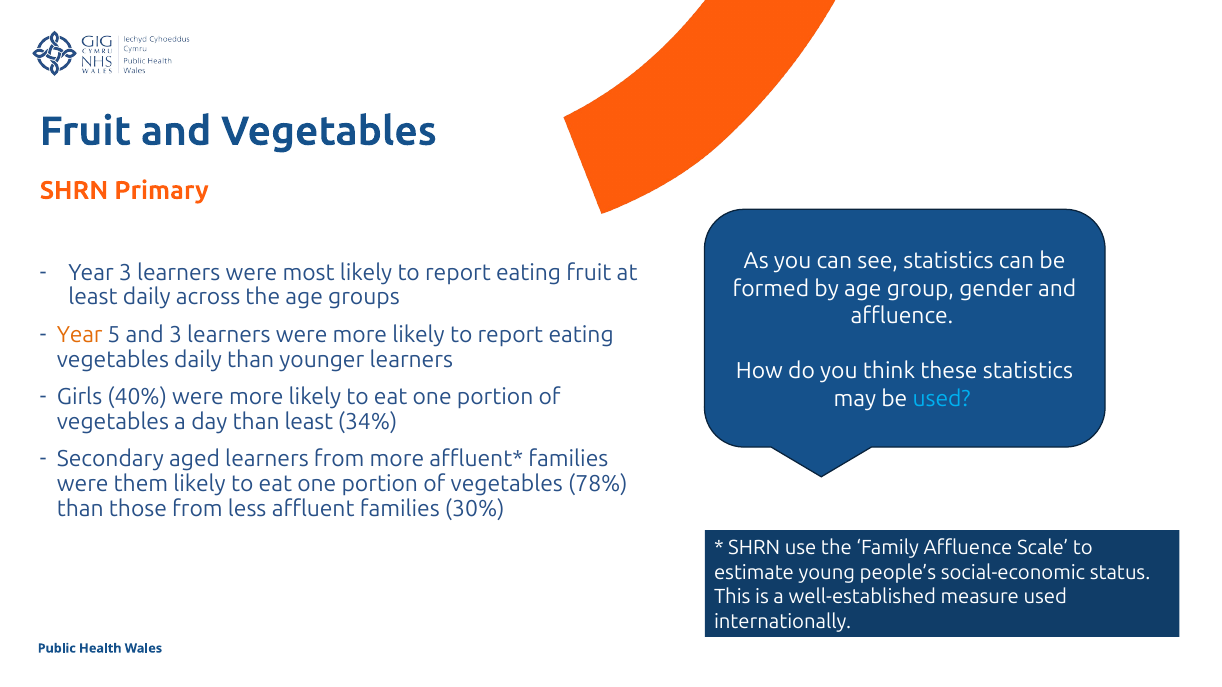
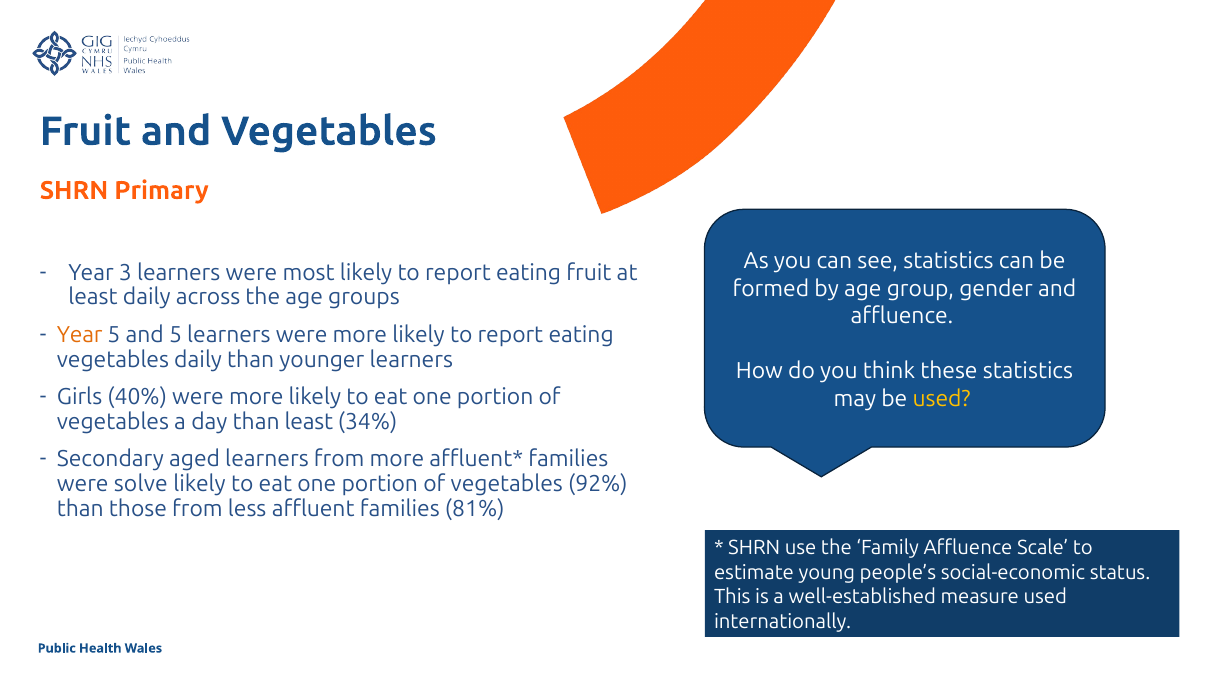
and 3: 3 -> 5 (176, 335)
used colour: light blue -> yellow (942, 399)
them: them -> solve (141, 484)
78%: 78% -> 92% (598, 484)
30%: 30% -> 81% (475, 509)
